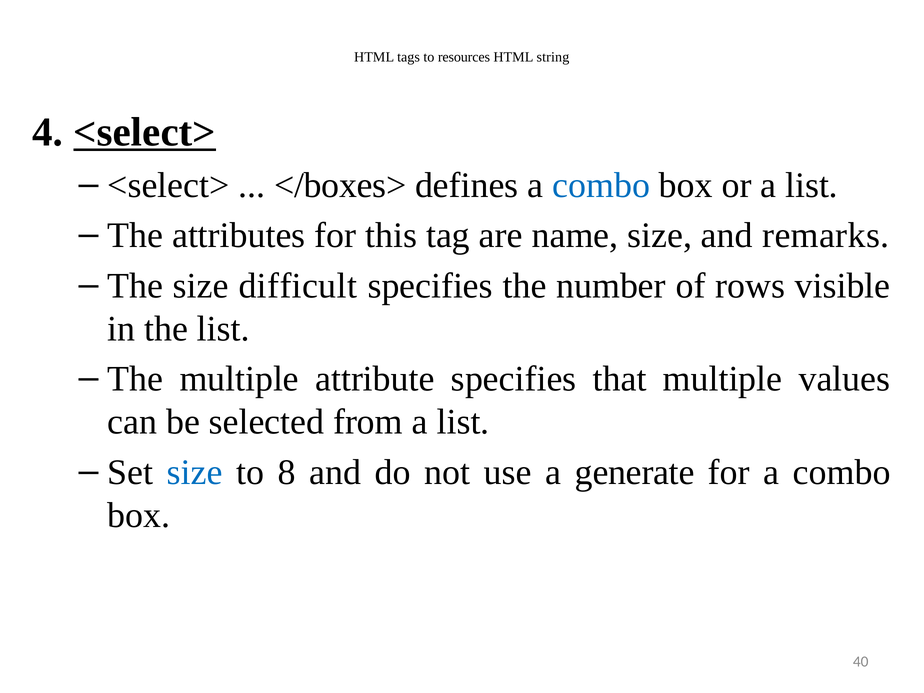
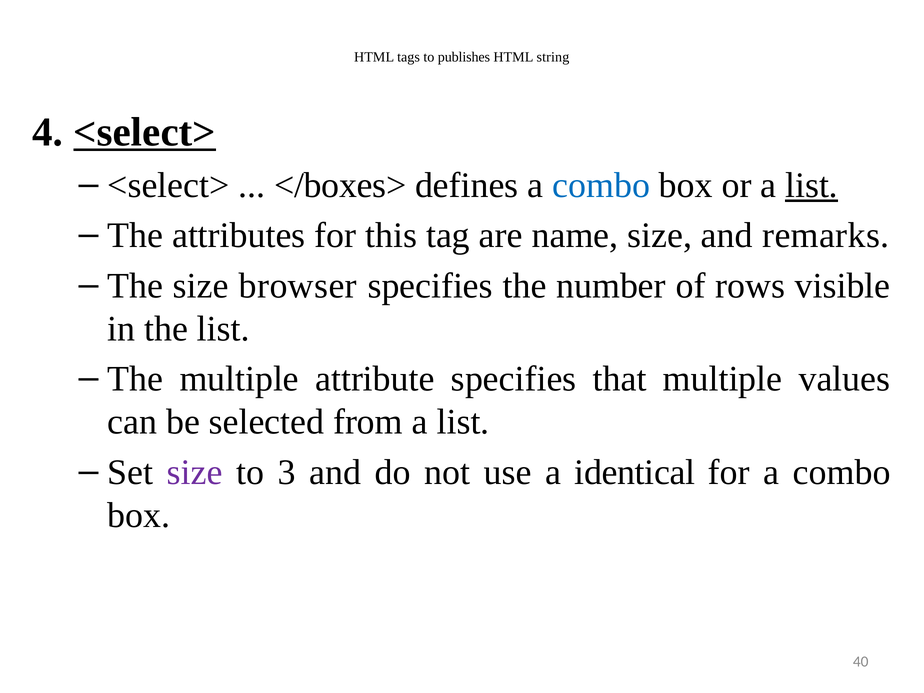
resources: resources -> publishes (464, 57)
list underline: none -> present (812, 185)
difficult: difficult -> browser (298, 286)
size colour: blue -> purple (195, 472)
8: 8 -> 3 (287, 472)
generate: generate -> identical (635, 472)
